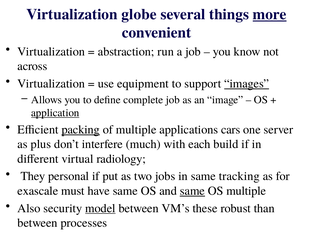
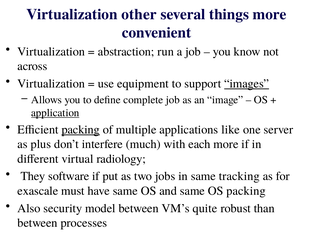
globe: globe -> other (139, 14)
more underline: present -> none (270, 14)
cars: cars -> like (231, 129)
each build: build -> more (226, 144)
personal: personal -> software (69, 176)
same underline: present -> none (192, 191)
OS multiple: multiple -> packing (246, 191)
model underline: present -> none (100, 208)
these: these -> quite (205, 208)
